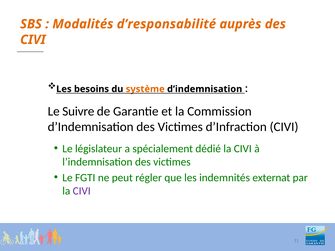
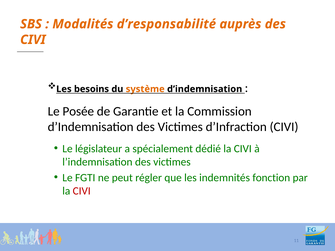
Suivre: Suivre -> Posée (78, 111)
externat: externat -> fonction (271, 178)
CIVI colour: purple -> red (82, 191)
